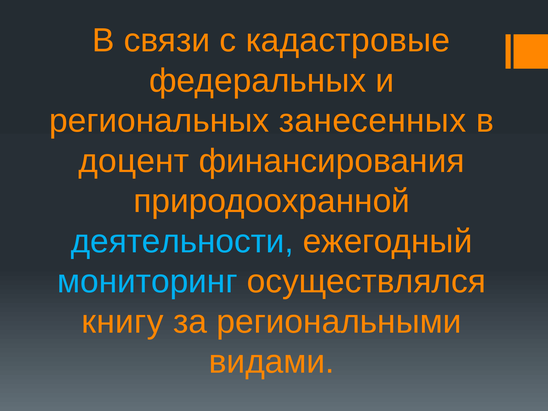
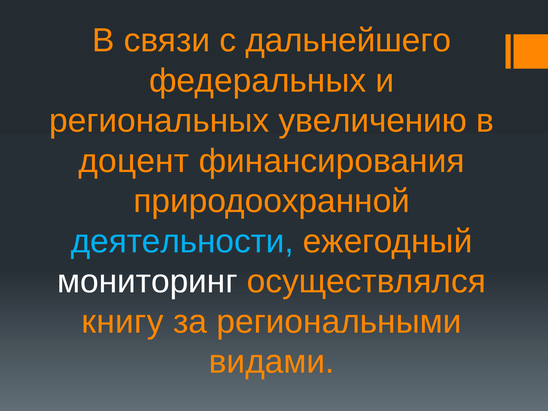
кадастровые: кадастровые -> дальнейшего (348, 41)
занесенных: занесенных -> увеличению (373, 121)
мониторинг colour: light blue -> white (147, 282)
